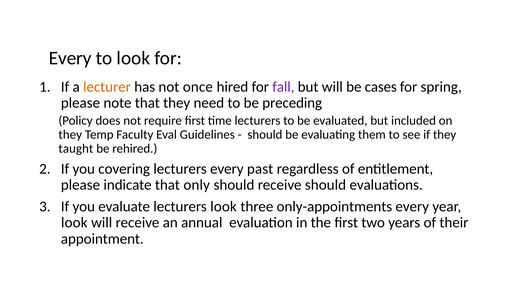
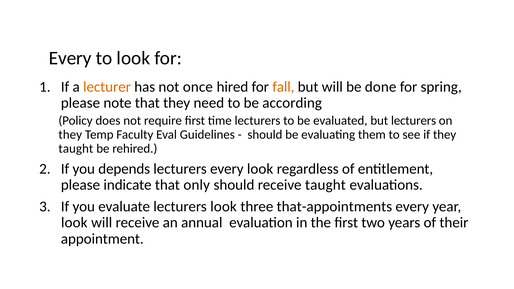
fall colour: purple -> orange (283, 87)
cases: cases -> done (381, 87)
preceding: preceding -> according (292, 103)
but included: included -> lecturers (414, 121)
covering: covering -> depends (124, 169)
every past: past -> look (260, 169)
receive should: should -> taught (325, 185)
only-appointments: only-appointments -> that-appointments (334, 207)
